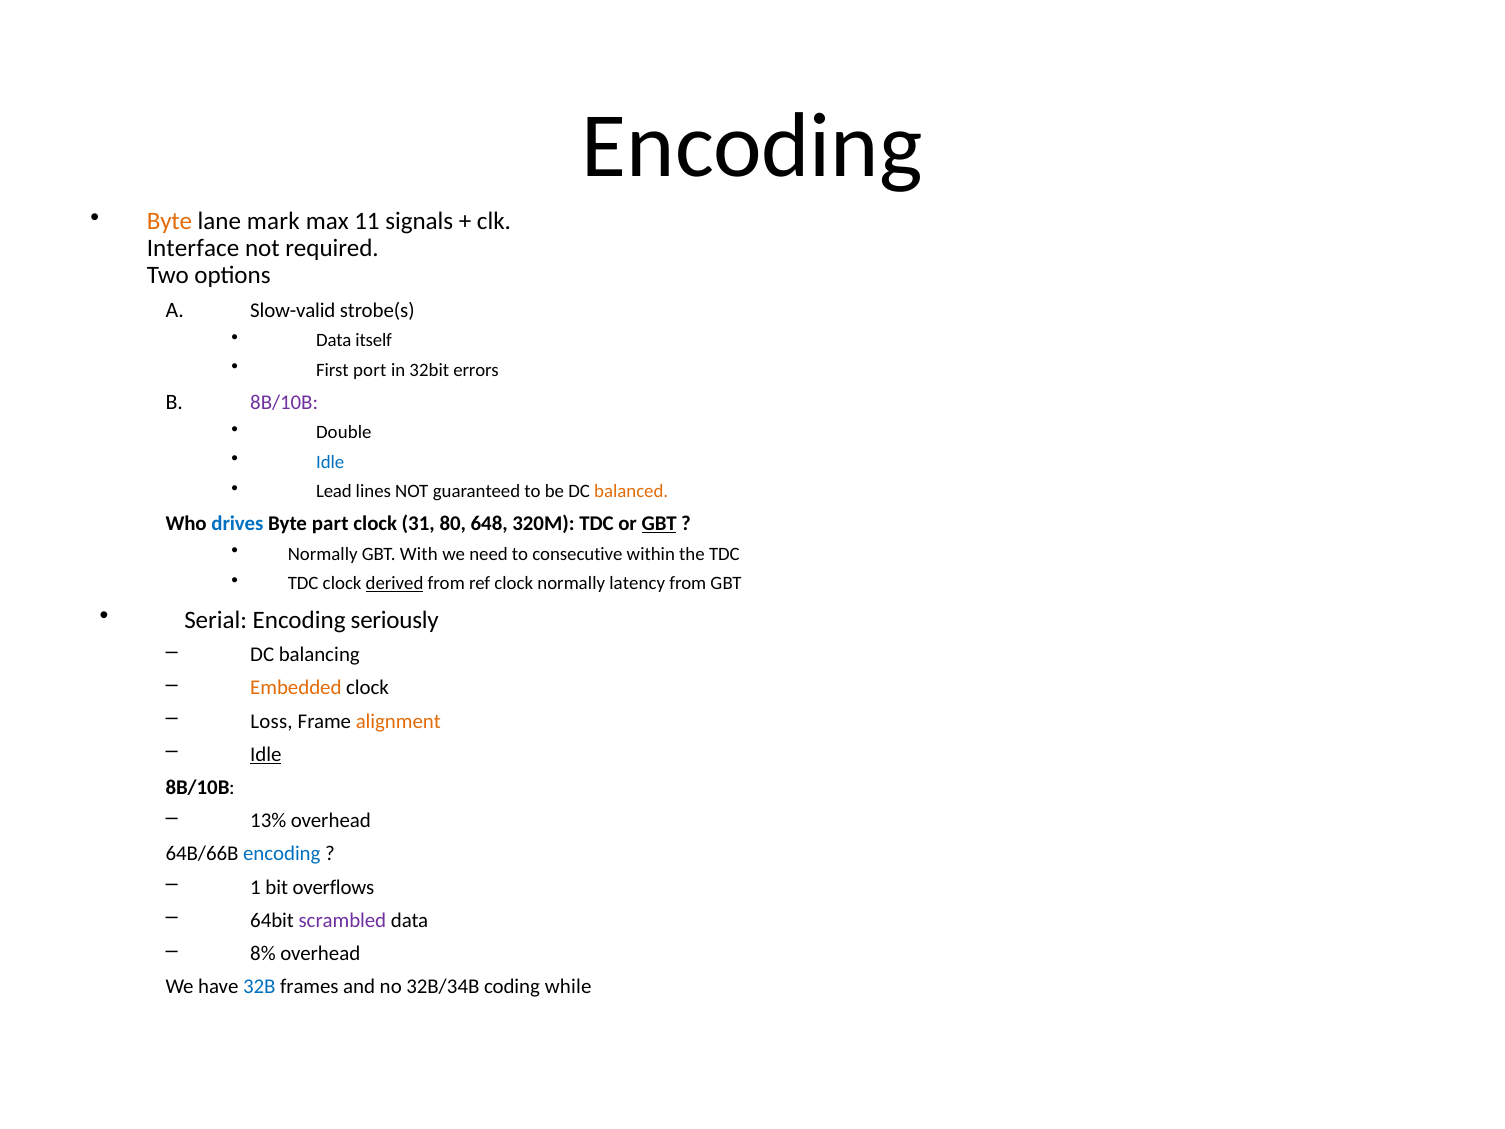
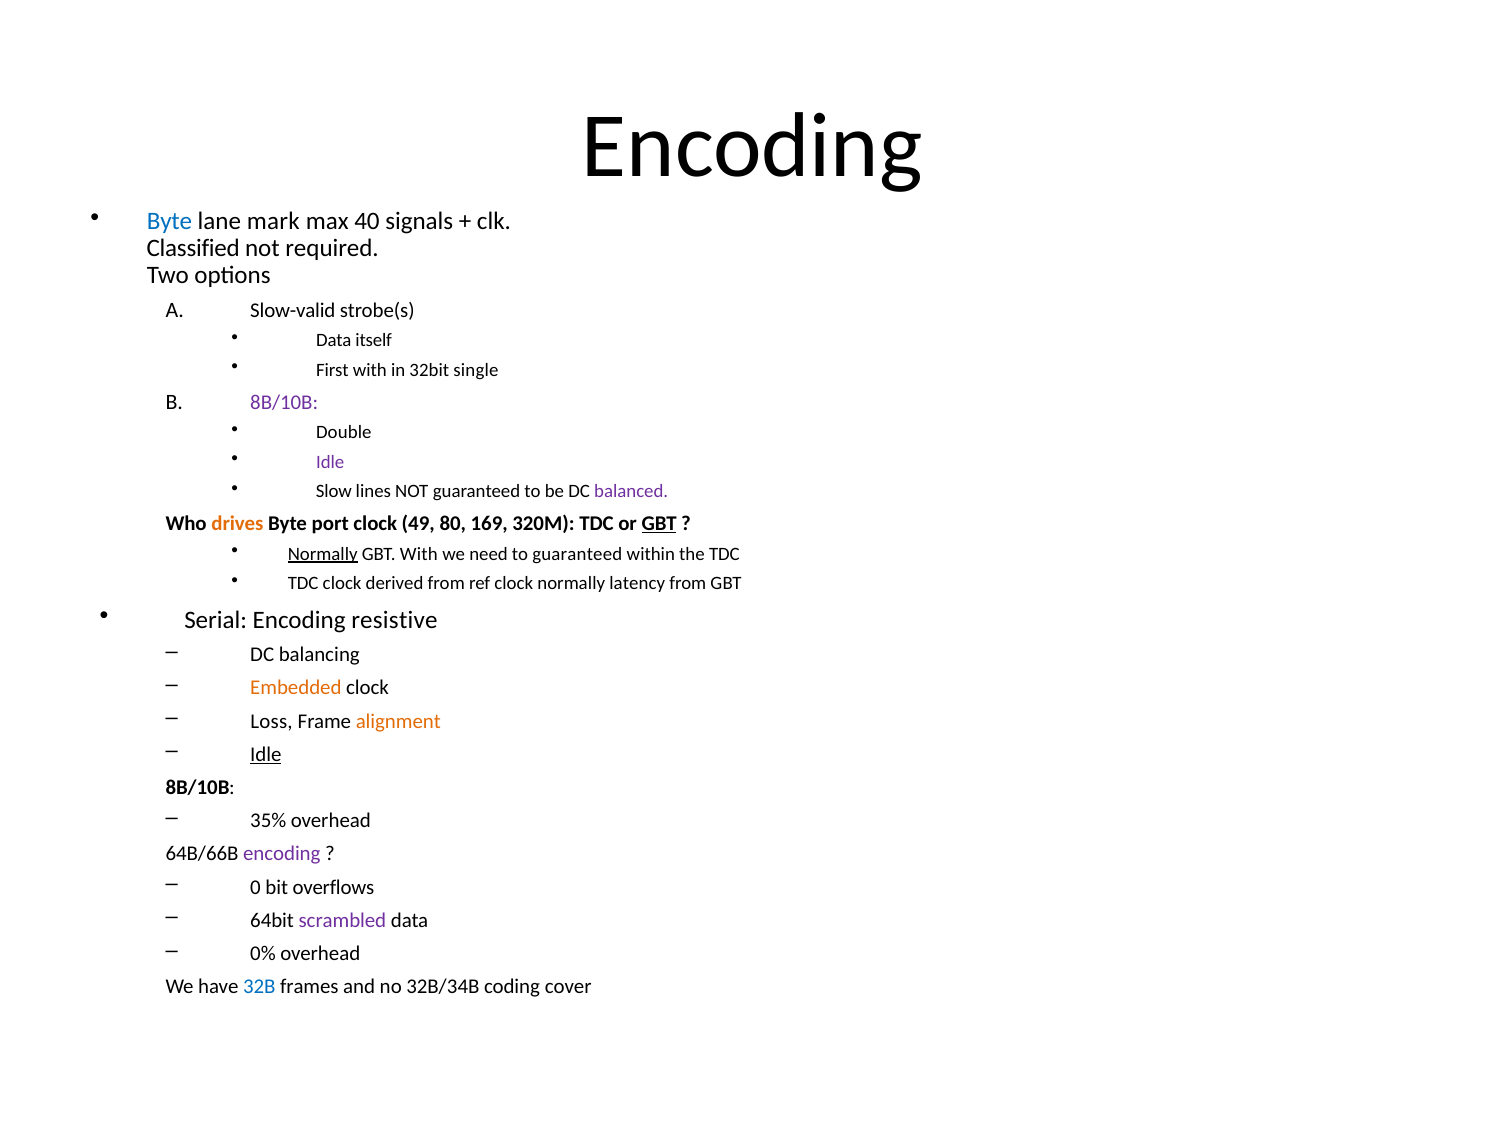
Byte colour: orange -> blue (169, 221)
11: 11 -> 40 (367, 221)
Interface: Interface -> Classified (193, 248)
First port: port -> with (370, 370)
errors: errors -> single (476, 370)
Idle colour: blue -> purple (330, 462)
Lead: Lead -> Slow (334, 491)
balanced colour: orange -> purple (631, 491)
drives colour: blue -> orange (237, 524)
part: part -> port (330, 524)
31: 31 -> 49 (418, 524)
648: 648 -> 169 (489, 524)
Normally underline: none -> present (323, 554)
to consecutive: consecutive -> guaranteed (577, 554)
derived underline: present -> none (395, 583)
seriously: seriously -> resistive (394, 620)
13%: 13% -> 35% (268, 821)
encoding colour: blue -> purple (282, 854)
1: 1 -> 0 (256, 887)
8%: 8% -> 0% (263, 953)
while: while -> cover (568, 986)
